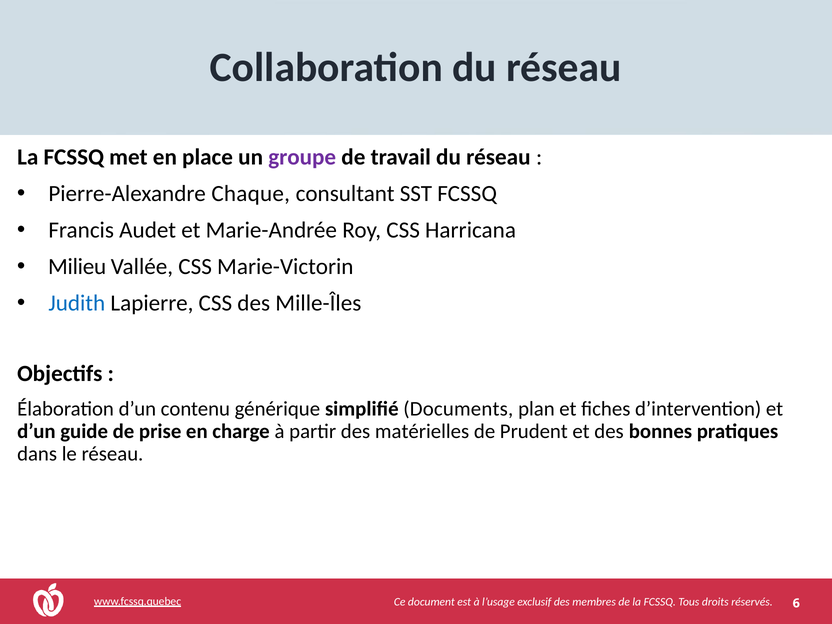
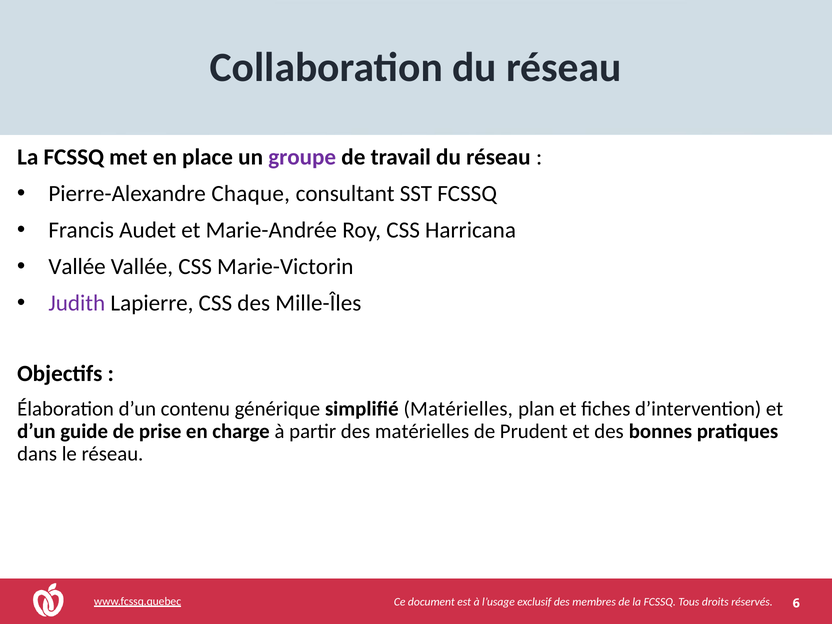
Milieu: Milieu -> Vallée (77, 267)
Judith colour: blue -> purple (77, 303)
simplifié Documents: Documents -> Matérielles (458, 409)
